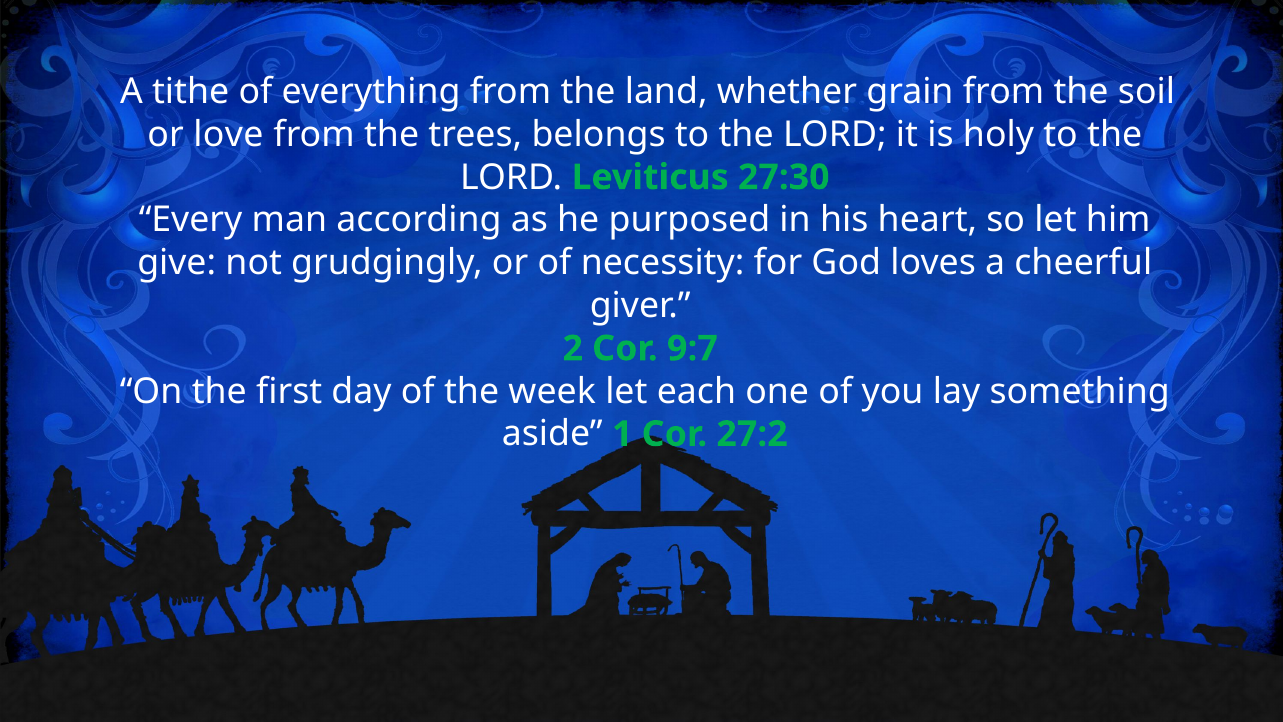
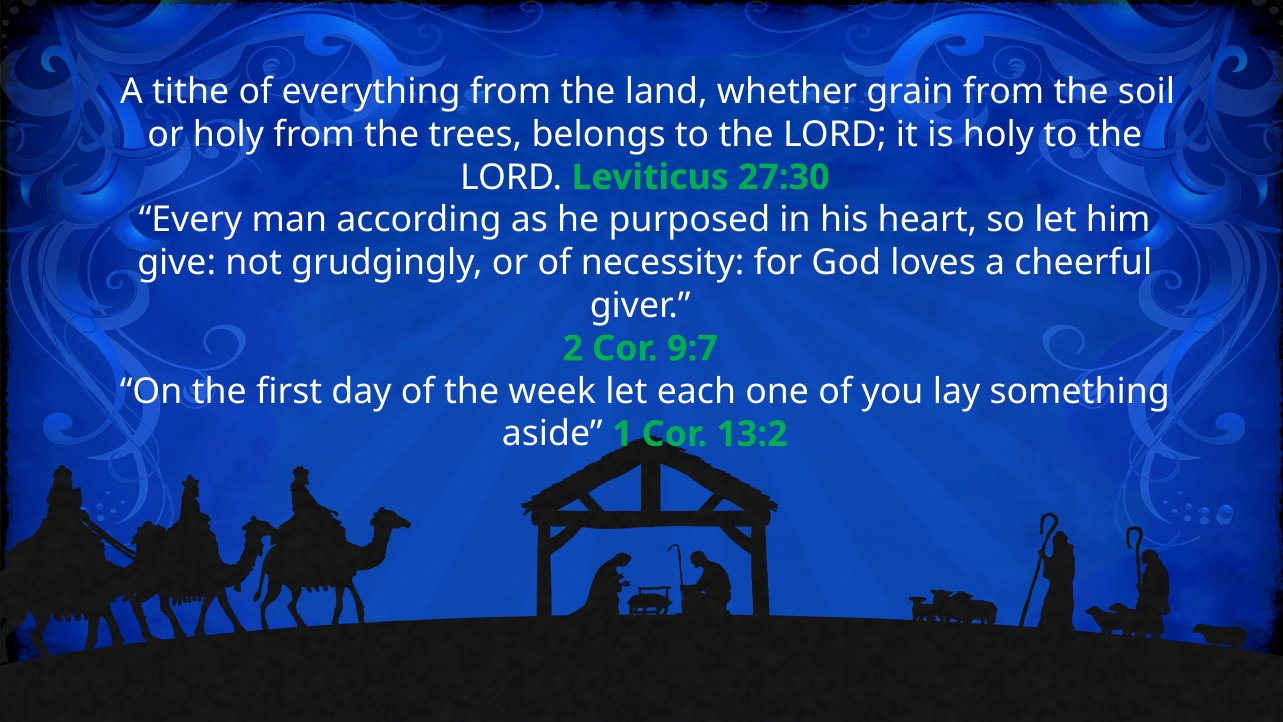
or love: love -> holy (229, 134)
27:2: 27:2 -> 13:2 (752, 434)
